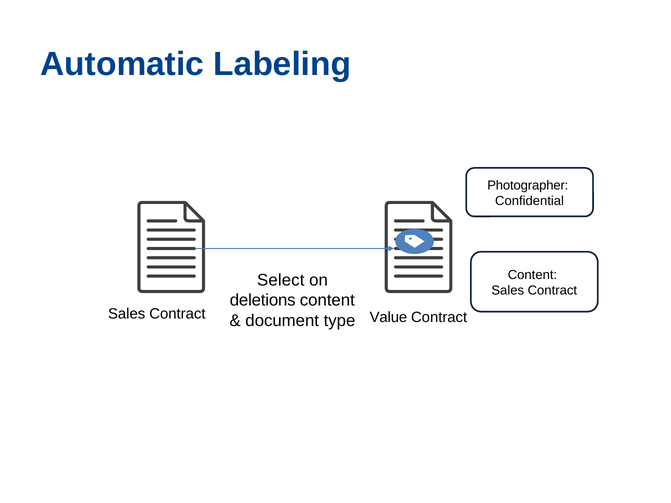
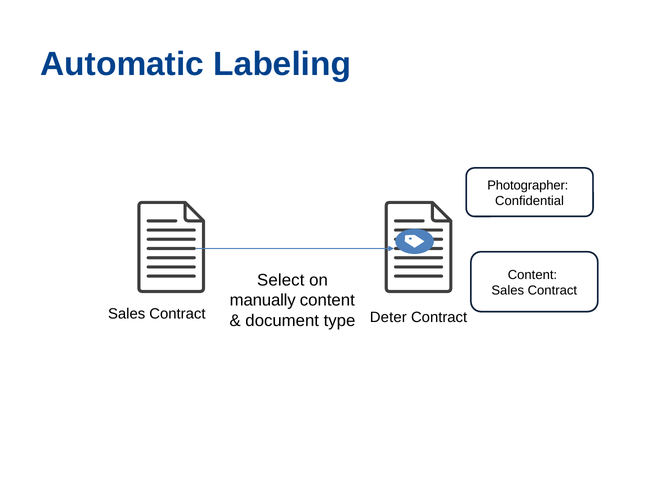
deletions: deletions -> manually (263, 301)
Value: Value -> Deter (388, 317)
